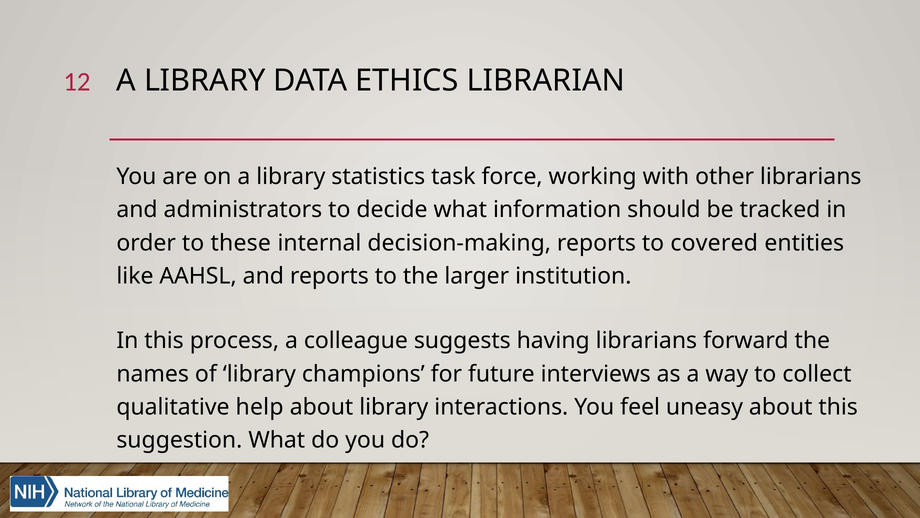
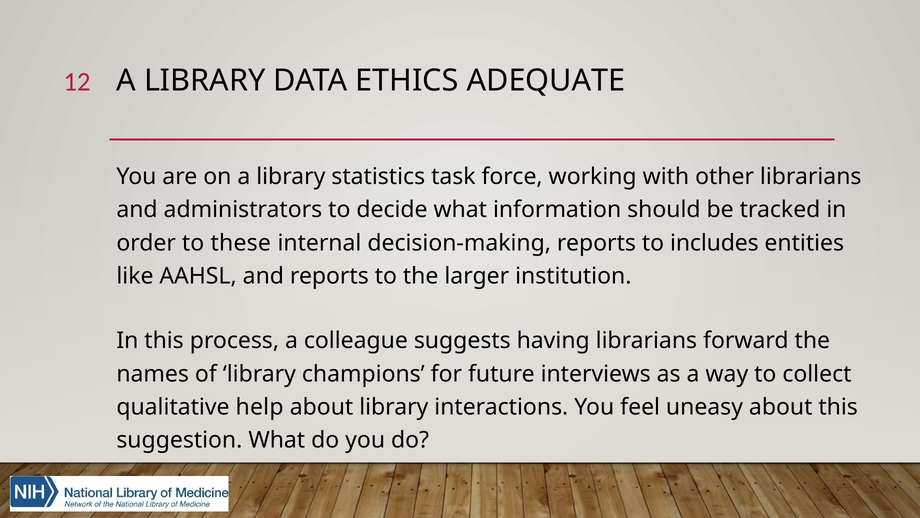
LIBRARIAN: LIBRARIAN -> ADEQUATE (546, 81)
covered: covered -> includes (714, 243)
